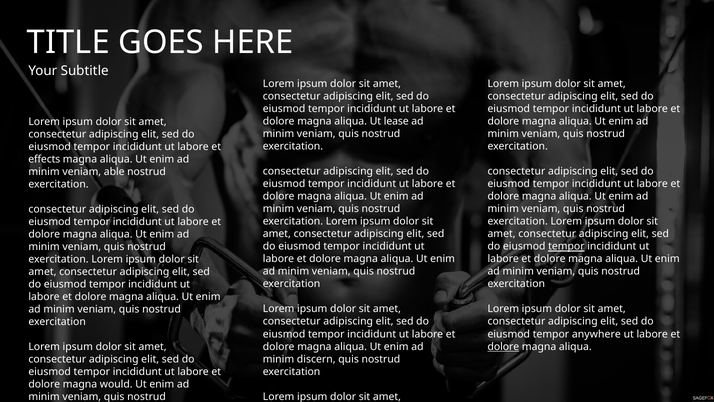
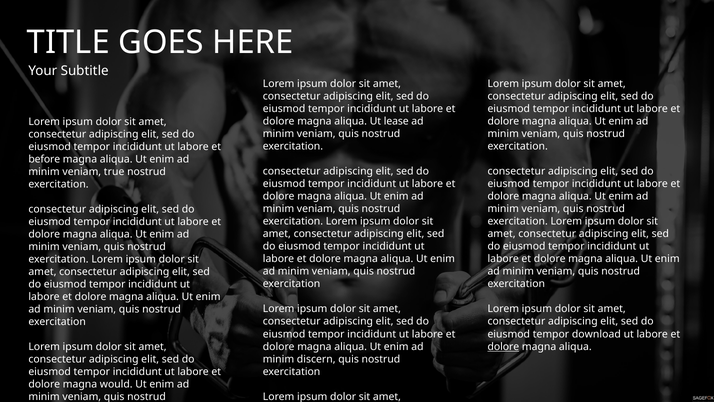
effects: effects -> before (44, 159)
able: able -> true (114, 172)
tempor underline: present -> none (566, 246)
anywhere: anywhere -> download (596, 334)
